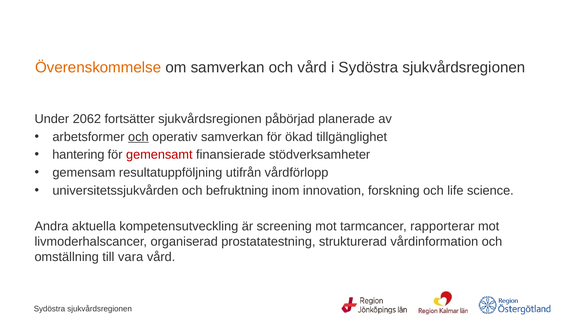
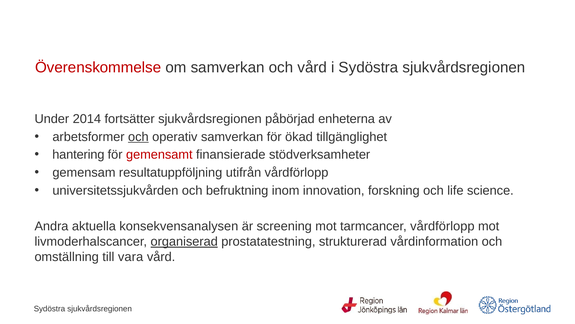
Överenskommelse colour: orange -> red (98, 67)
2062: 2062 -> 2014 (87, 119)
planerade: planerade -> enheterna (347, 119)
kompetensutveckling: kompetensutveckling -> konsekvensanalysen (179, 226)
tarmcancer rapporterar: rapporterar -> vårdförlopp (442, 226)
organiserad underline: none -> present (184, 241)
